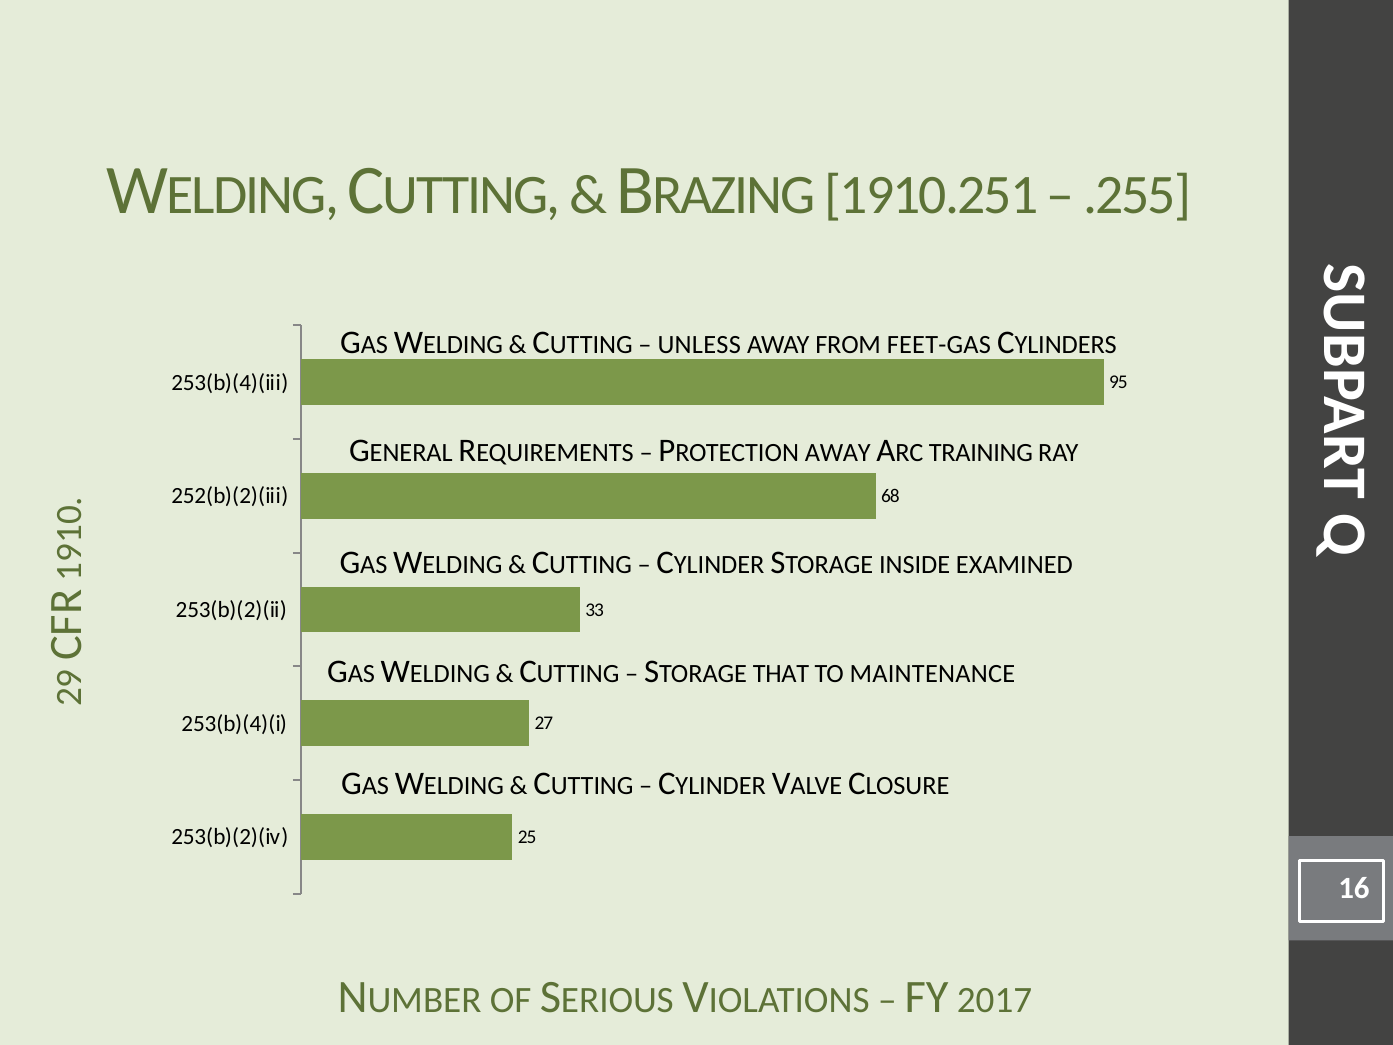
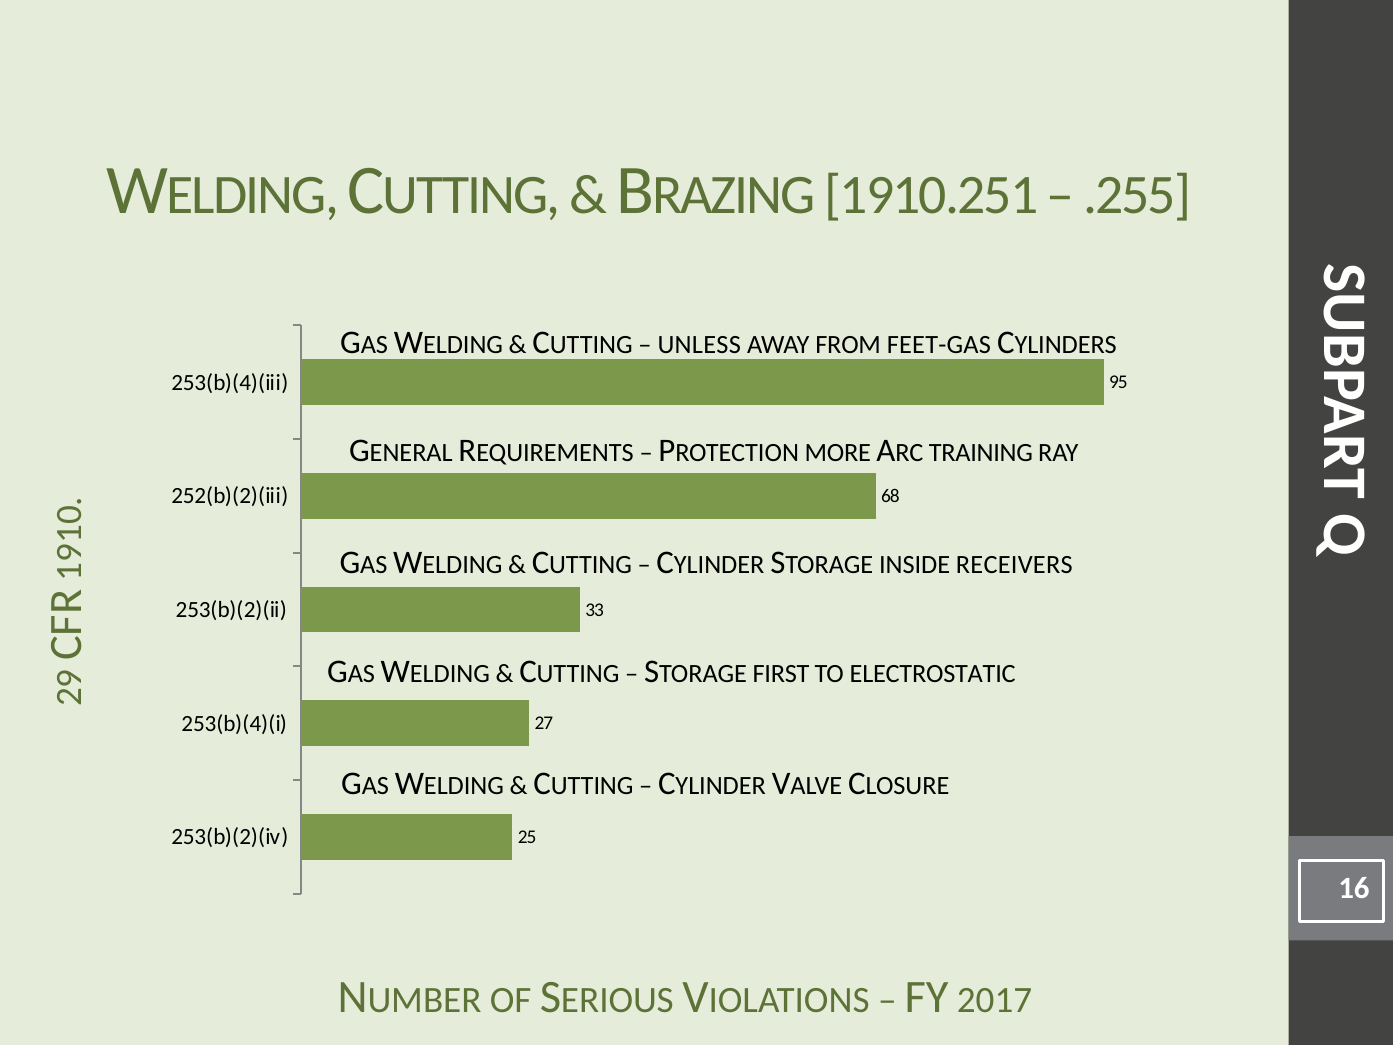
AWAY: AWAY -> MORE (838, 453)
EXAMINED: EXAMINED -> RECEIVERS (1014, 565)
THAT: THAT -> FIRST (781, 674)
MAINTENANCE: MAINTENANCE -> ELECTROSTATIC (933, 674)
